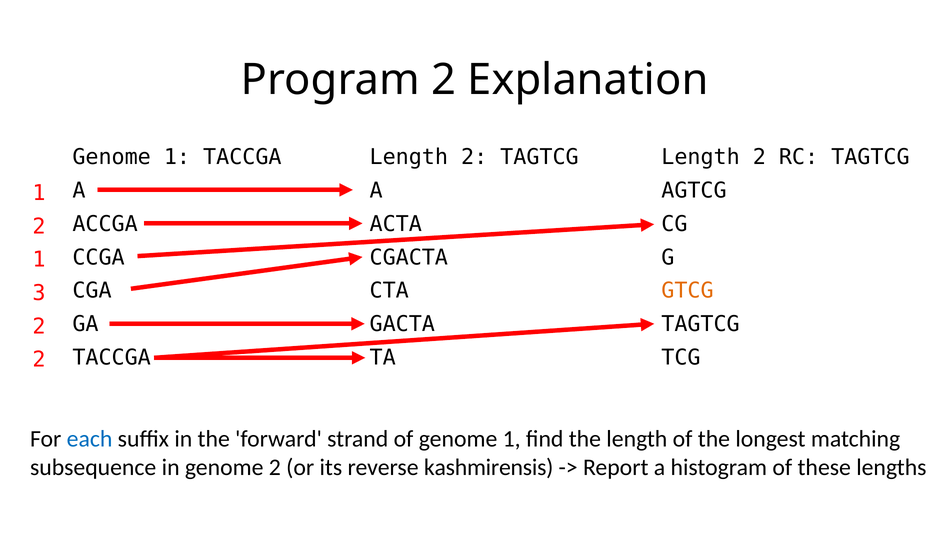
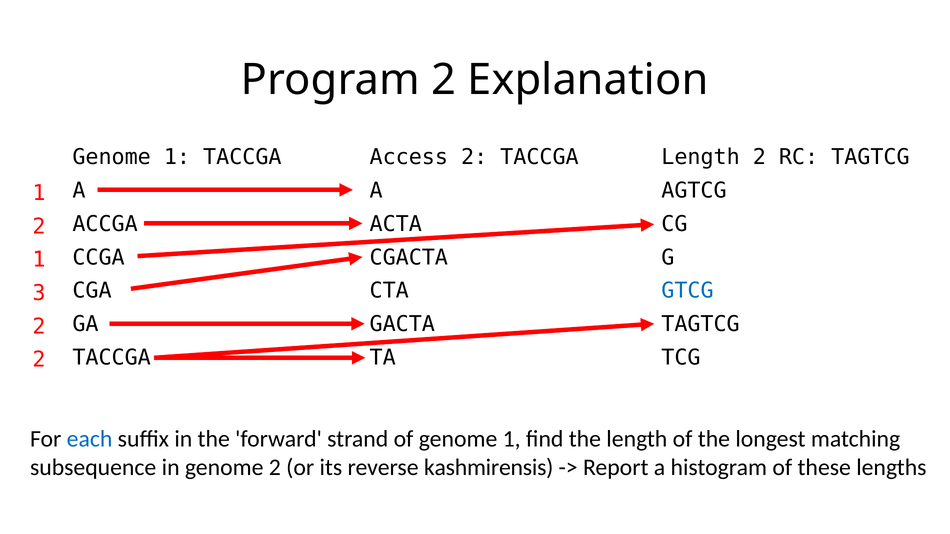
Length: Length -> Access (409, 157)
2 TAGTCG: TAGTCG -> TACCGA (539, 157)
GTCG colour: orange -> blue (687, 291)
